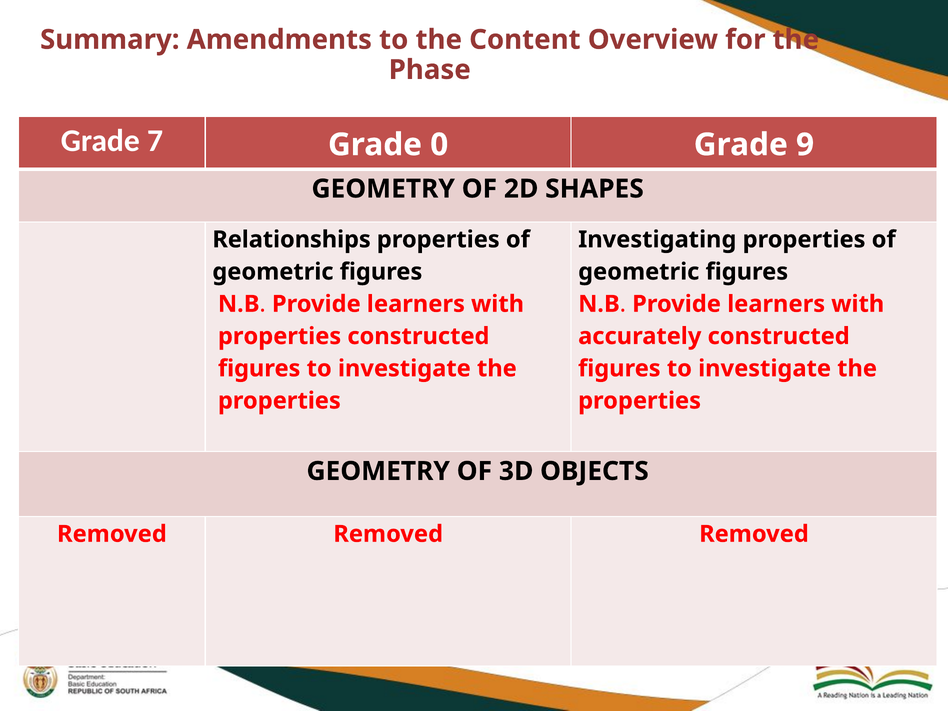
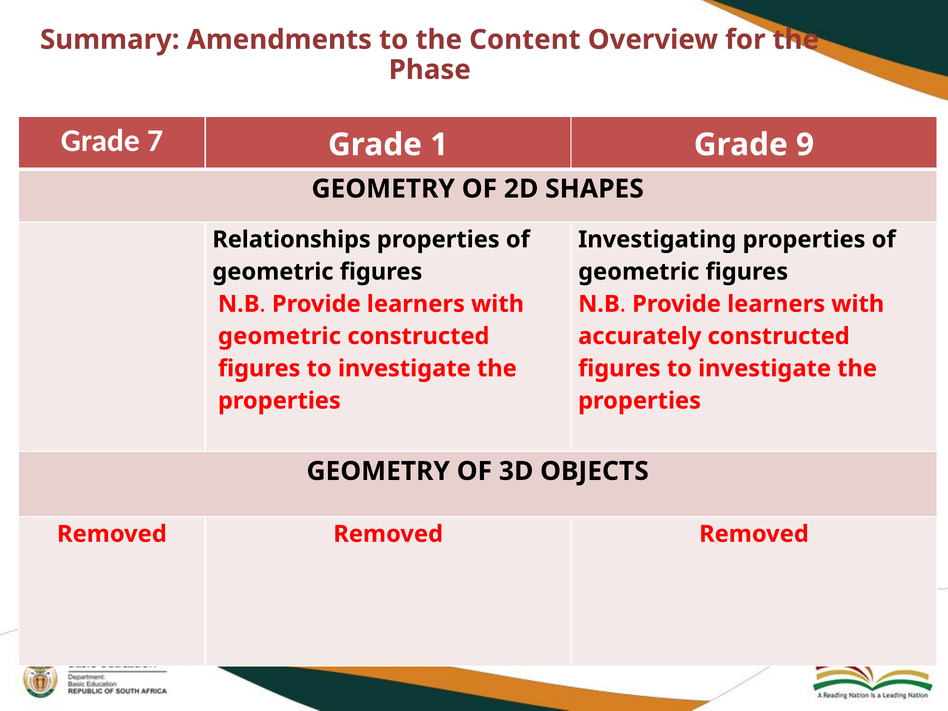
0: 0 -> 1 (439, 145)
properties: properties -> geometric (279, 336)
